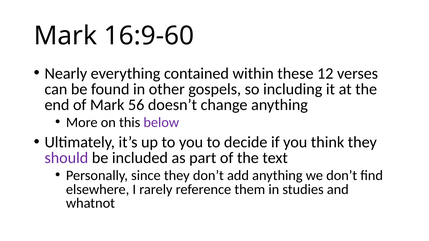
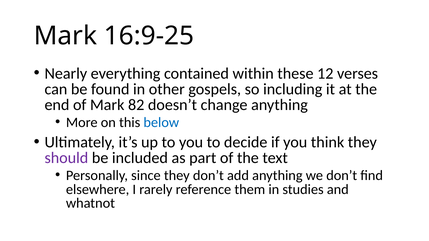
16:9-60: 16:9-60 -> 16:9-25 (149, 36)
56: 56 -> 82 (136, 105)
below colour: purple -> blue (161, 122)
